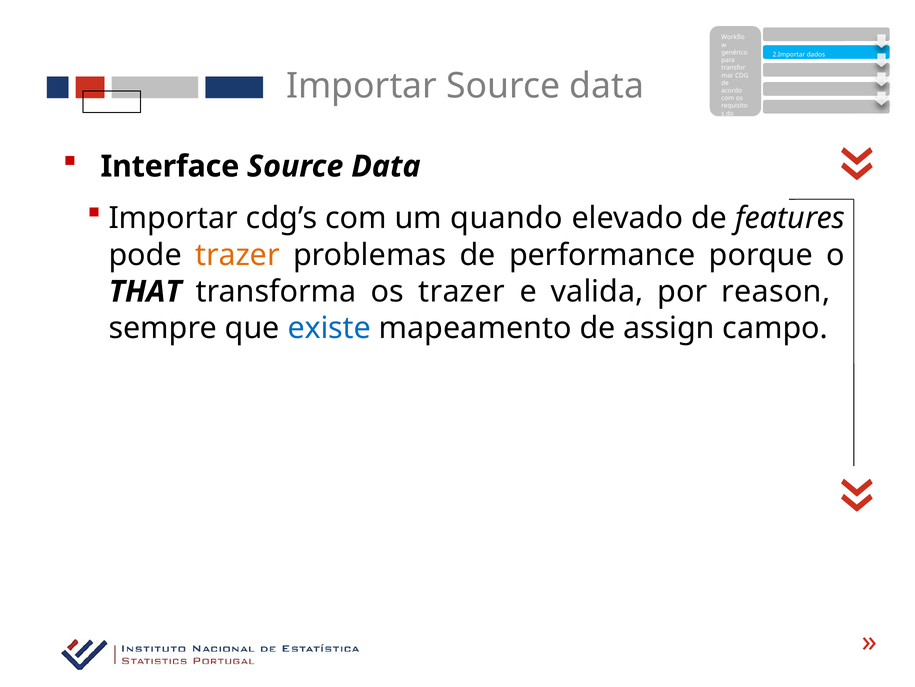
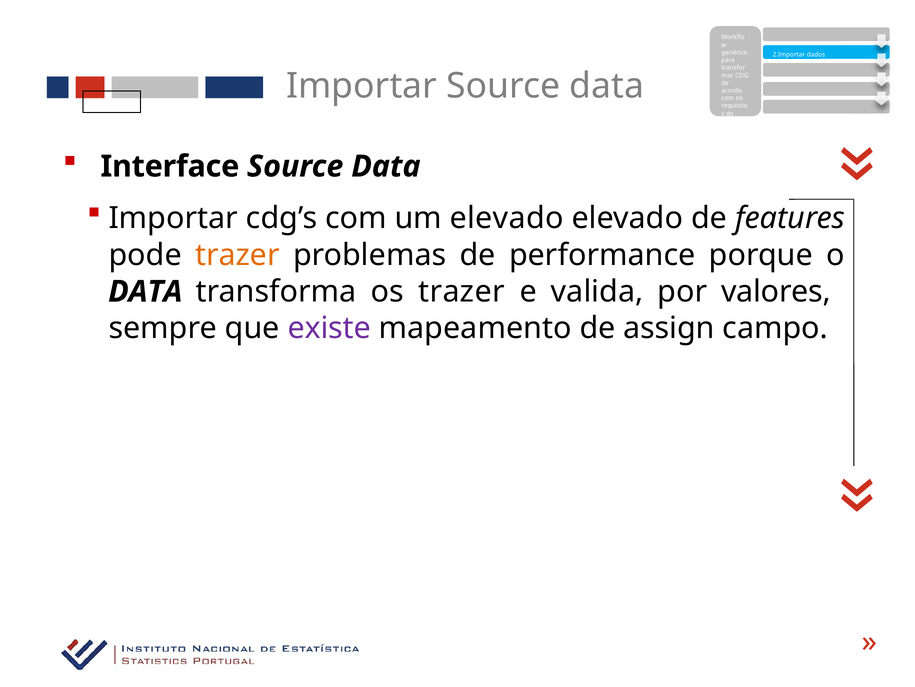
um quando: quando -> elevado (507, 218)
THAT: THAT -> DATA (145, 291)
reason: reason -> valores (776, 291)
existe colour: blue -> purple (329, 328)
